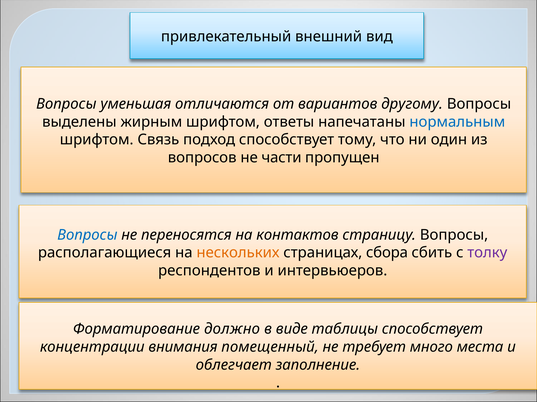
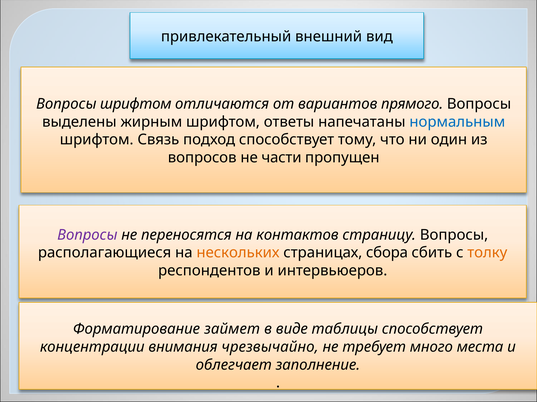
Вопросы уменьшая: уменьшая -> шрифтом (136, 104)
другому: другому -> прямого (412, 104)
Вопросы colour: blue -> purple (87, 235)
толку colour: purple -> orange (487, 253)
должно: должно -> займет (232, 330)
помещенный: помещенный -> чрезвычайно (270, 348)
